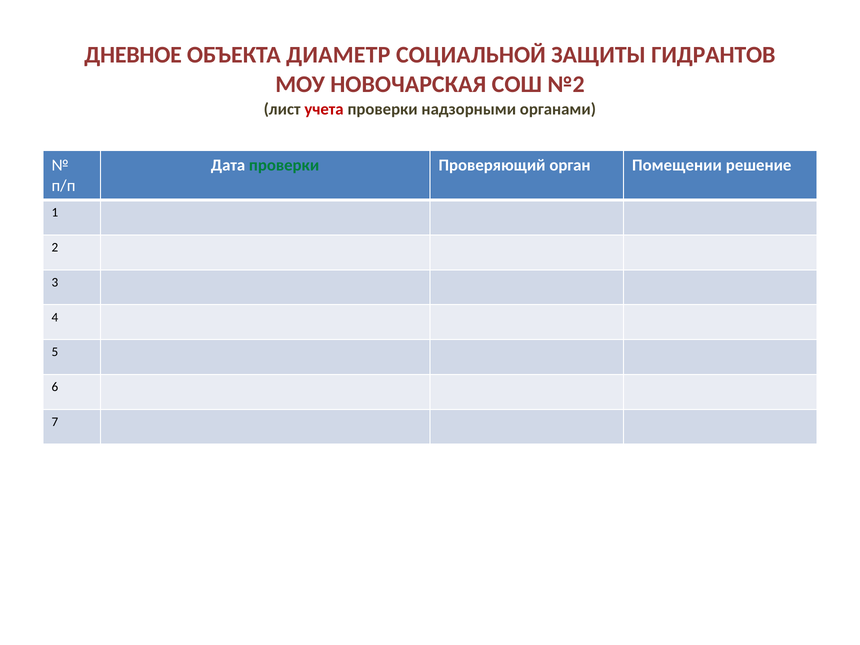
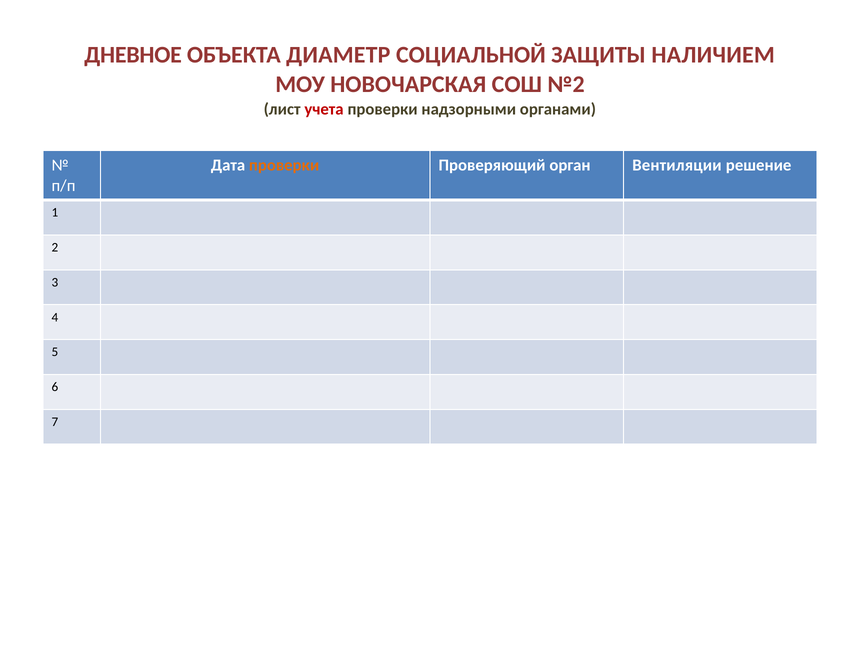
ГИДРАНТОВ: ГИДРАНТОВ -> НАЛИЧИЕМ (713, 55)
проверки colour: green -> orange (284, 165)
Помещении: Помещении -> Вентиляции (677, 165)
